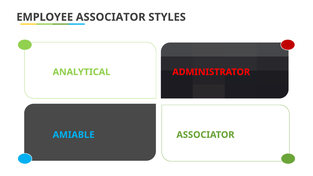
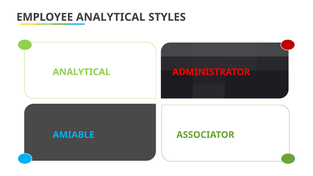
ASSOCIATOR: ASSOCIATOR -> ANALYTICAL (111, 17)
